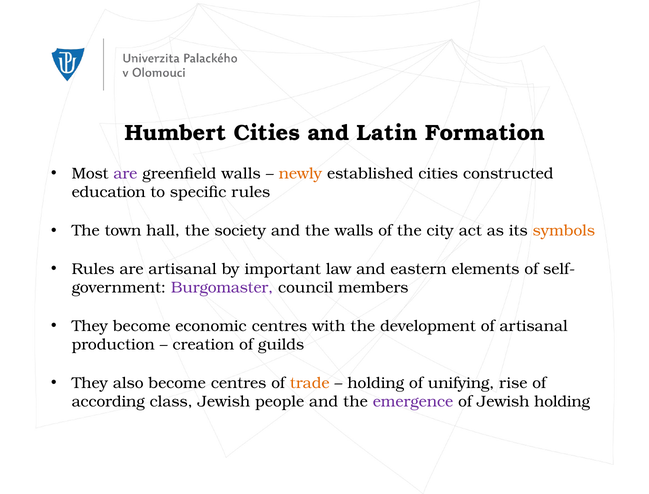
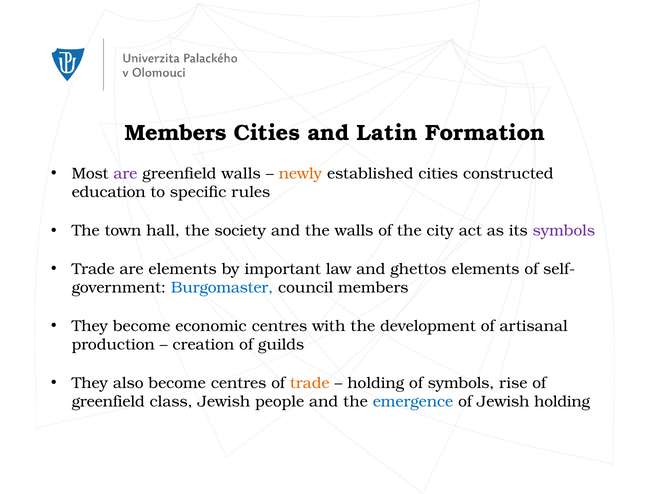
Humbert: Humbert -> Members (176, 133)
symbols colour: orange -> purple (564, 230)
Rules: Rules -> Trade (93, 269)
are artisanal: artisanal -> elements (183, 269)
eastern: eastern -> ghettos (418, 269)
Burgomaster colour: purple -> blue (222, 287)
of unifying: unifying -> symbols (461, 383)
according: according -> greenfield (108, 401)
emergence colour: purple -> blue (413, 401)
